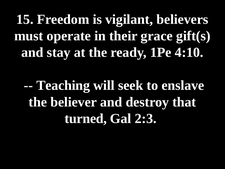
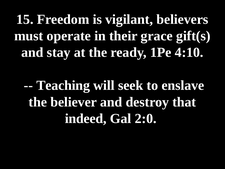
turned: turned -> indeed (86, 118)
2:3: 2:3 -> 2:0 (146, 118)
